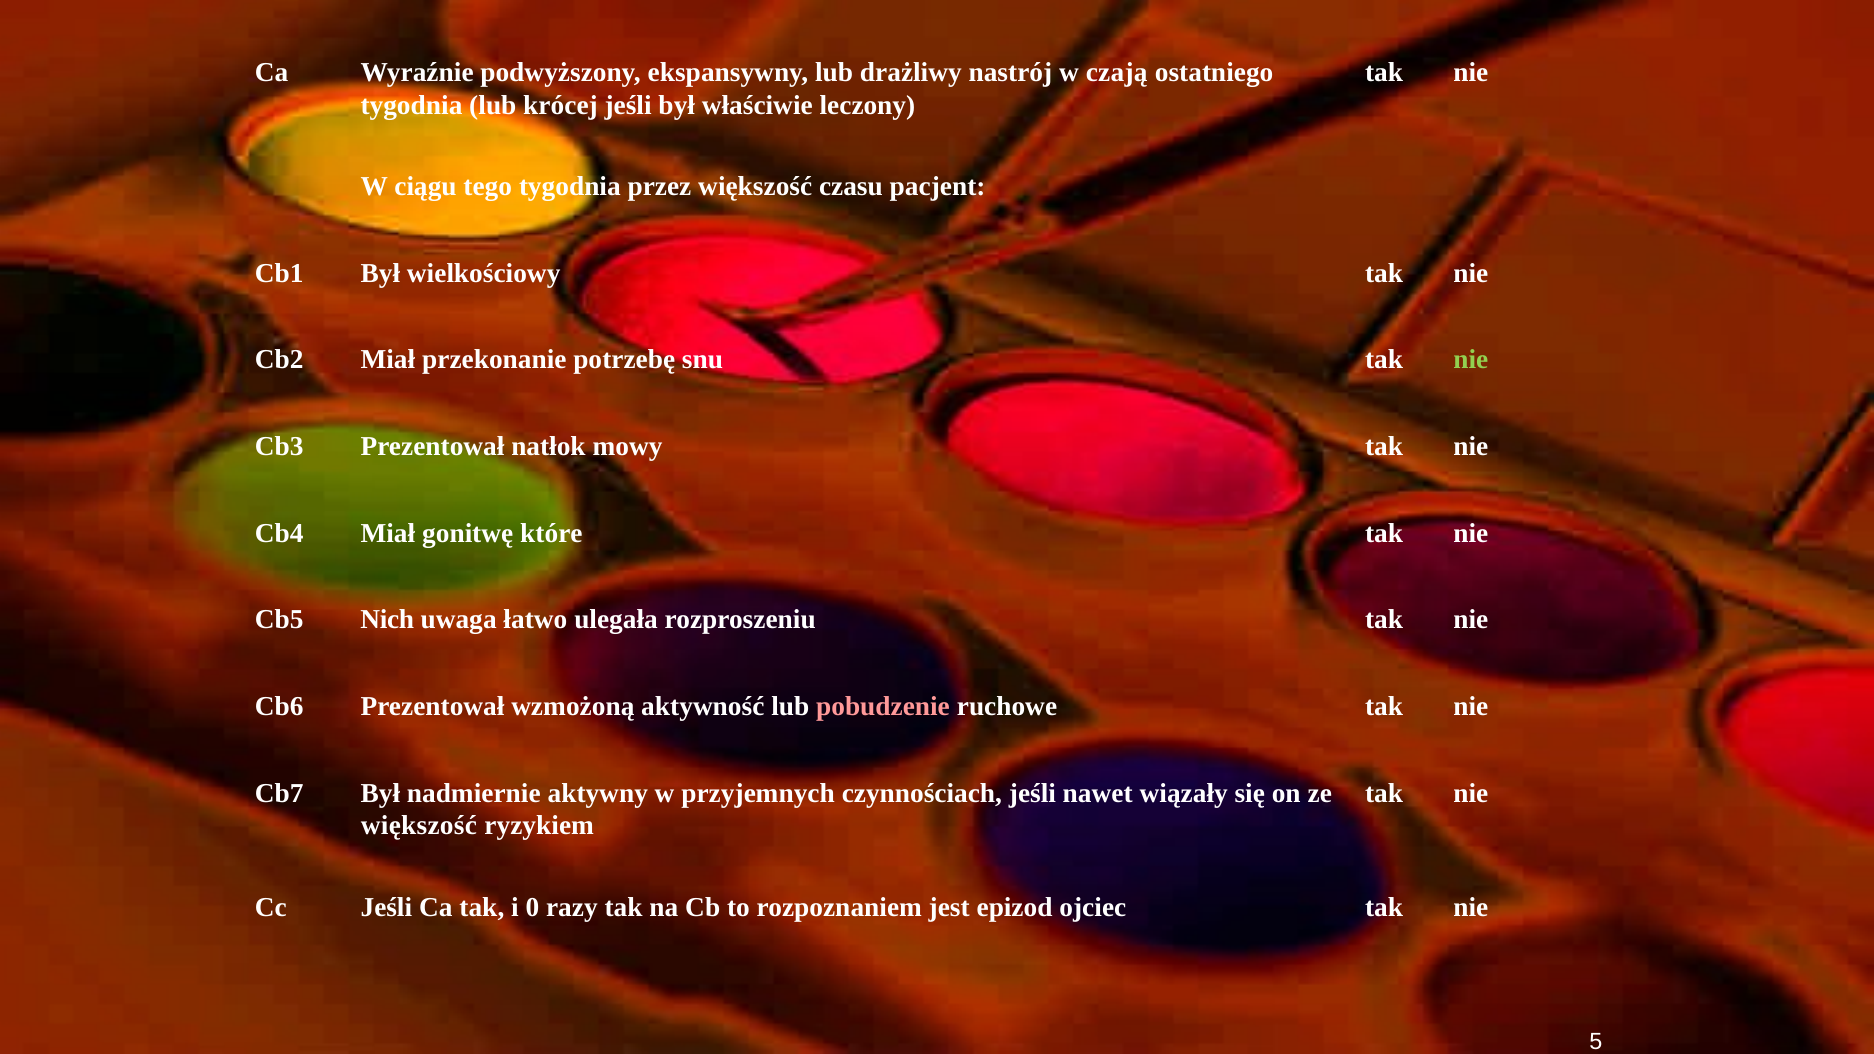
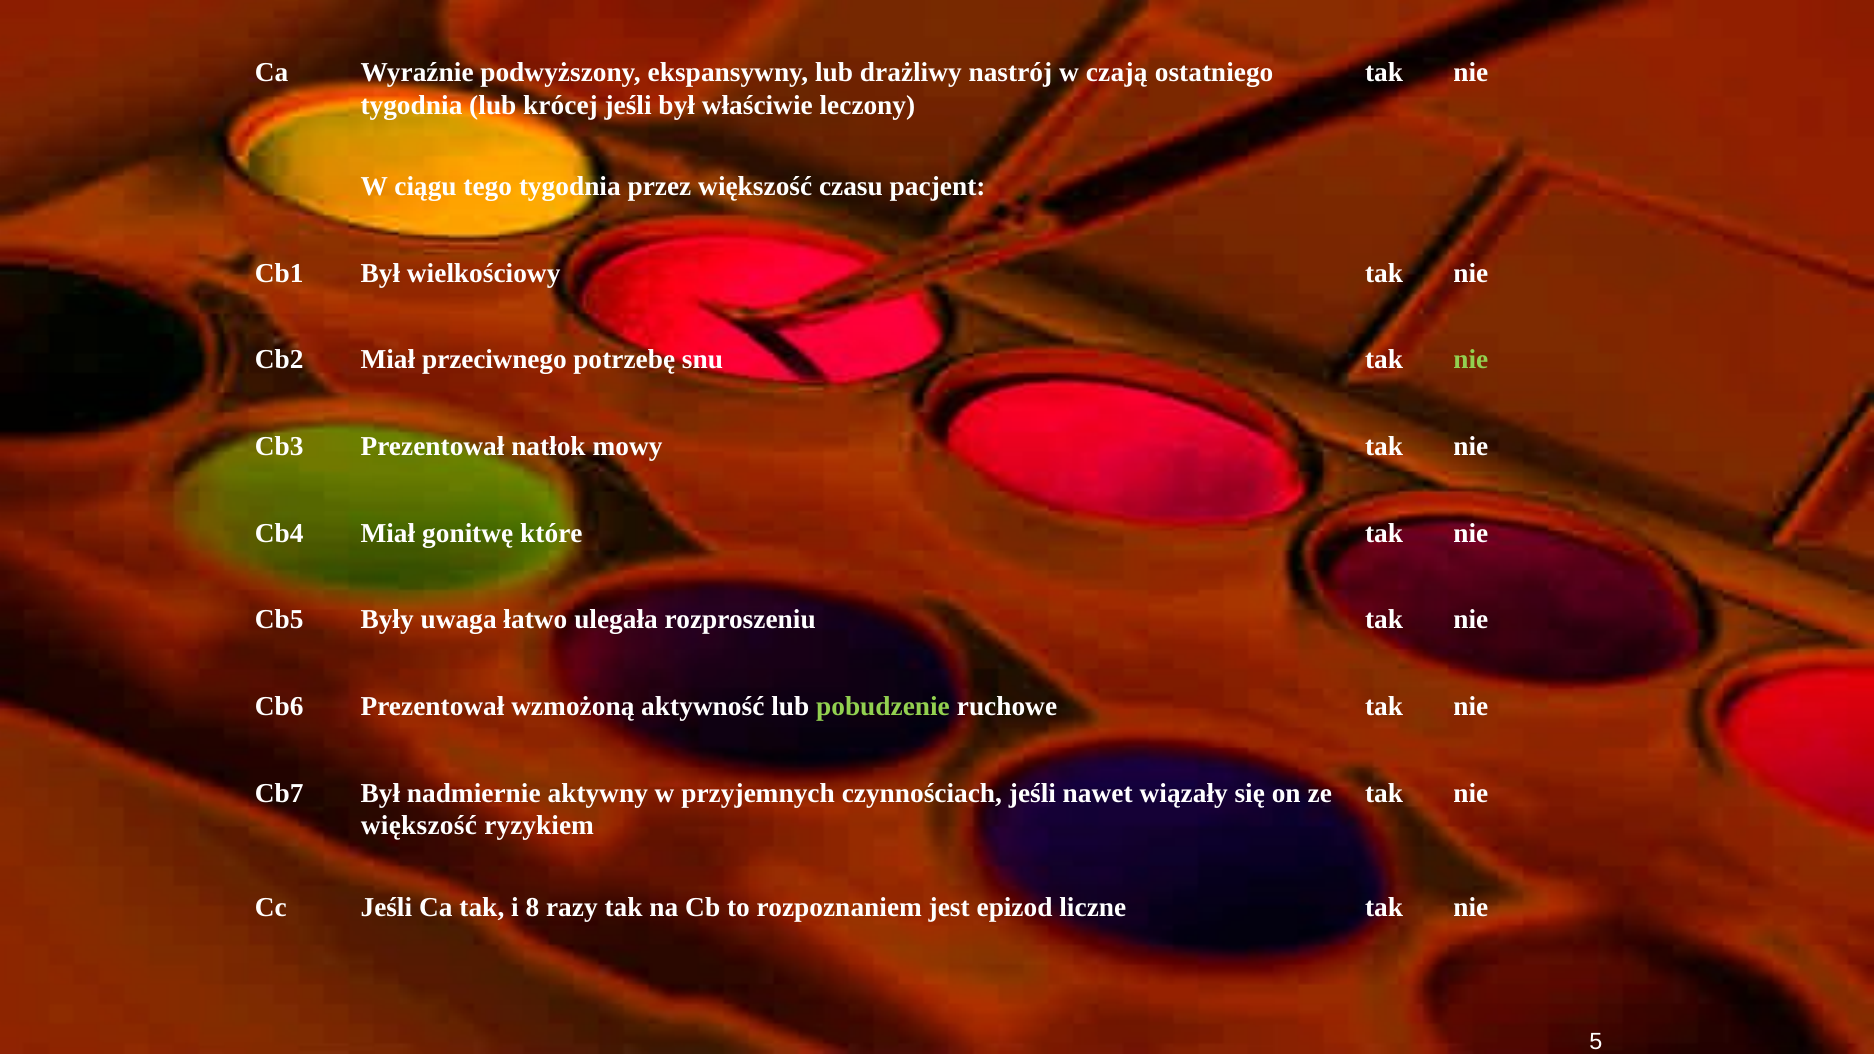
przekonanie: przekonanie -> przeciwnego (494, 360)
Nich: Nich -> Były (387, 620)
pobudzenie colour: pink -> light green (883, 707)
0: 0 -> 8 (532, 907)
ojciec: ojciec -> liczne (1093, 907)
